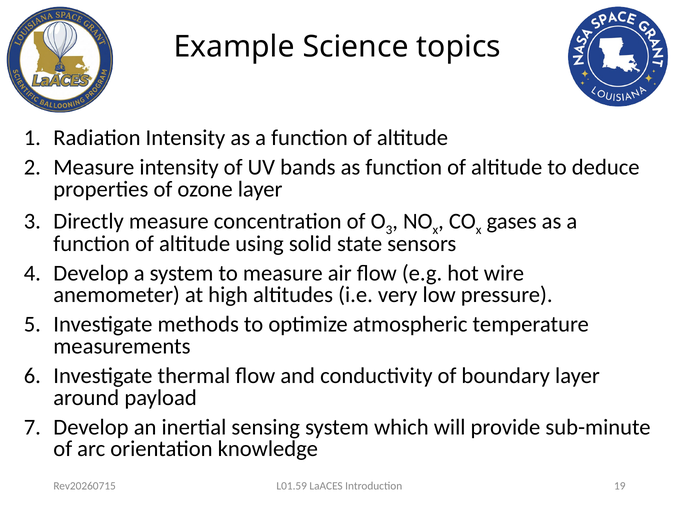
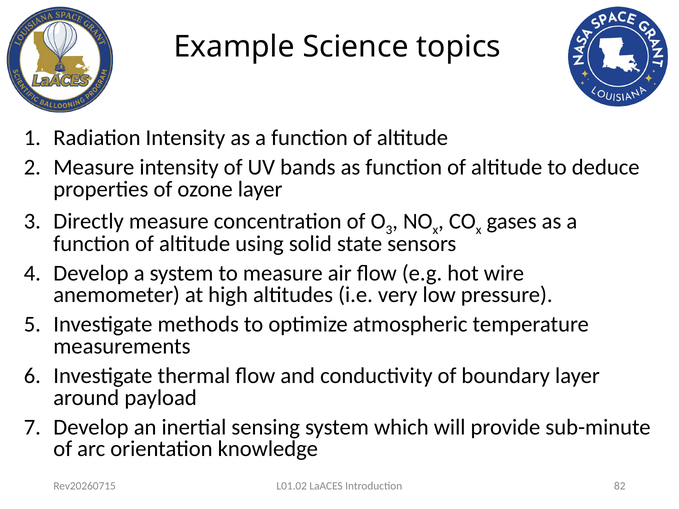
L01.59: L01.59 -> L01.02 (292, 486)
19: 19 -> 82 (620, 486)
